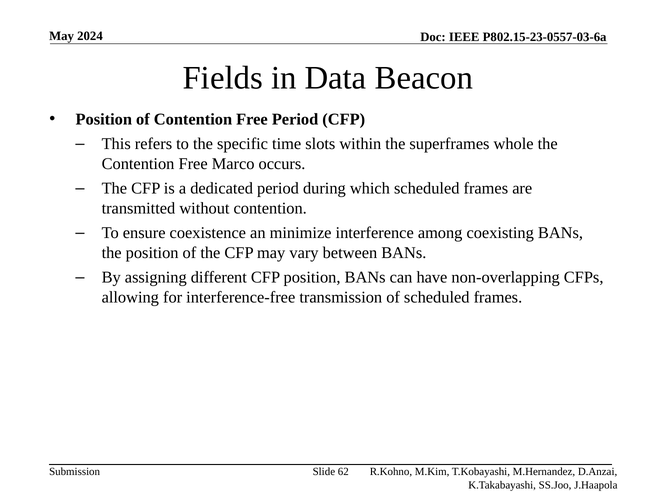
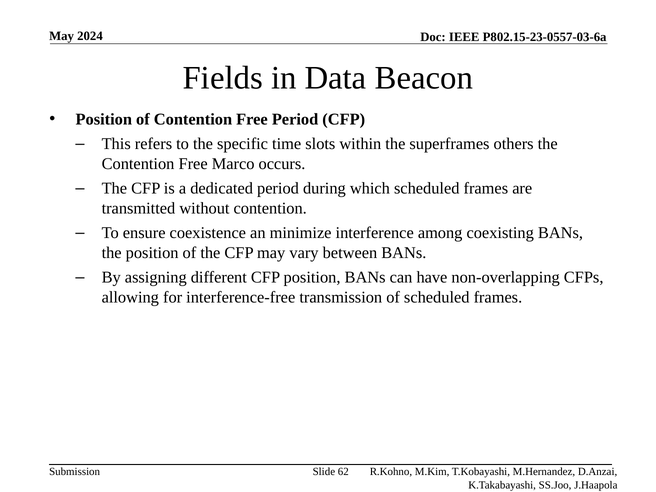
whole: whole -> others (514, 144)
